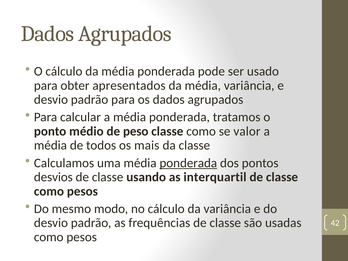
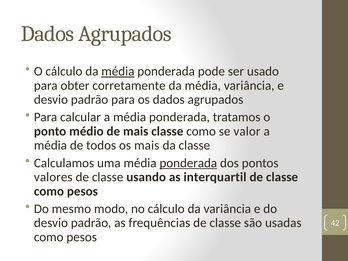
média underline: none -> present (118, 71)
apresentados: apresentados -> corretamente (129, 85)
de peso: peso -> mais (136, 131)
desvios: desvios -> valores (53, 177)
